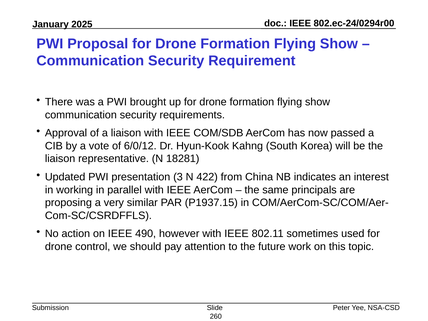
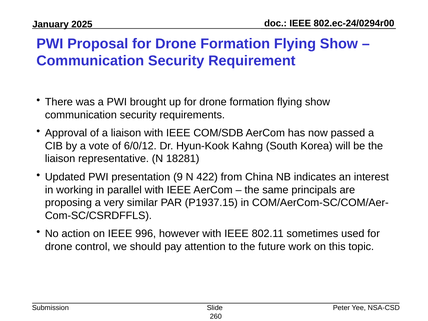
3: 3 -> 9 (178, 177)
490: 490 -> 996 (146, 234)
